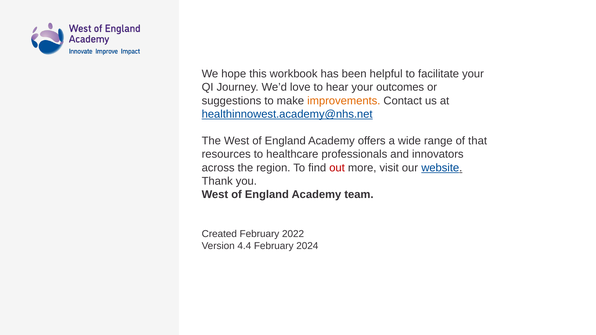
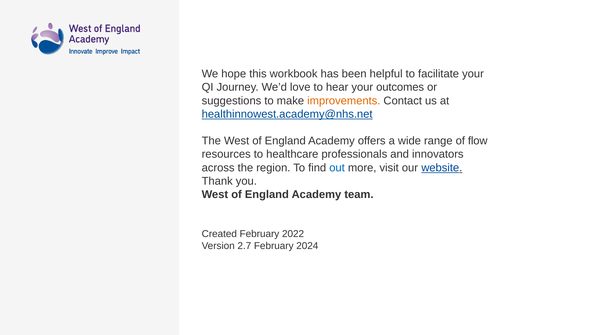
that: that -> flow (478, 141)
out colour: red -> blue (337, 168)
4.4: 4.4 -> 2.7 (244, 246)
